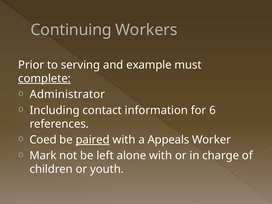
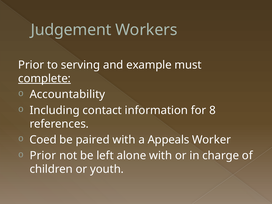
Continuing: Continuing -> Judgement (71, 30)
Administrator: Administrator -> Accountability (67, 94)
6: 6 -> 8 (212, 110)
paired underline: present -> none (93, 140)
Mark: Mark -> Prior (43, 156)
